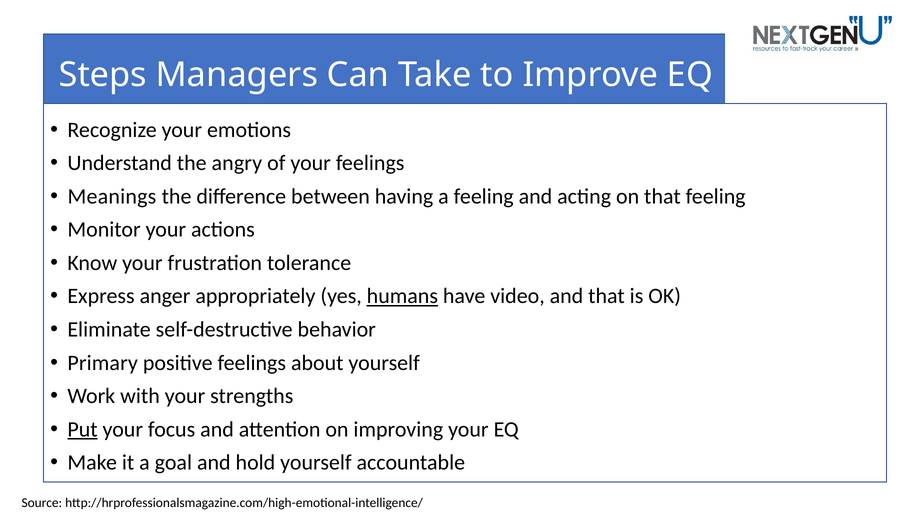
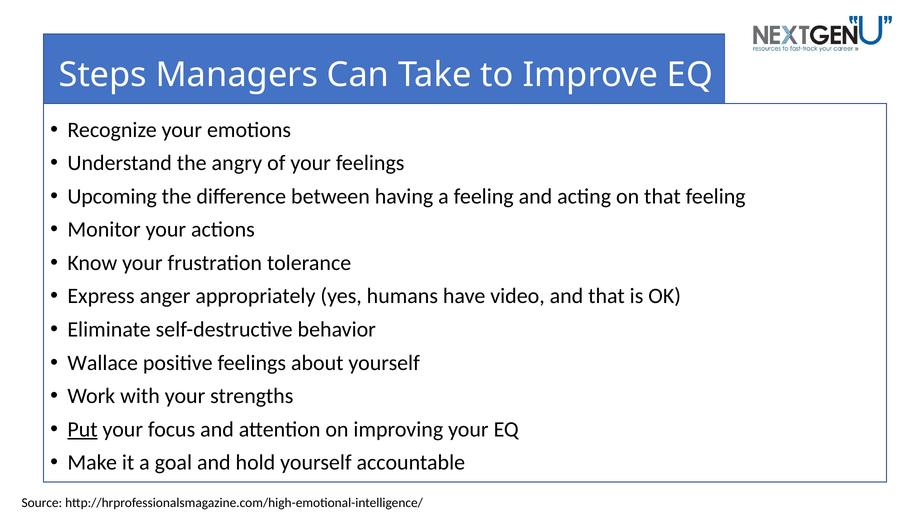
Meanings: Meanings -> Upcoming (112, 196)
humans underline: present -> none (402, 296)
Primary: Primary -> Wallace (103, 363)
